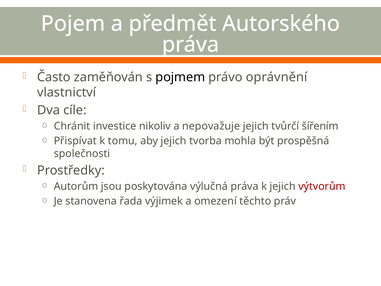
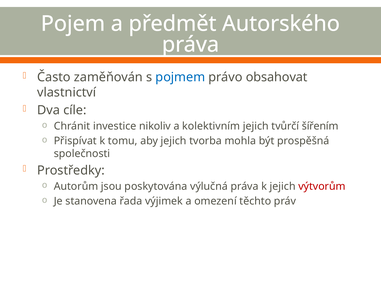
pojmem colour: black -> blue (180, 77)
oprávnění: oprávnění -> obsahovat (277, 77)
nepovažuje: nepovažuje -> kolektivním (211, 126)
